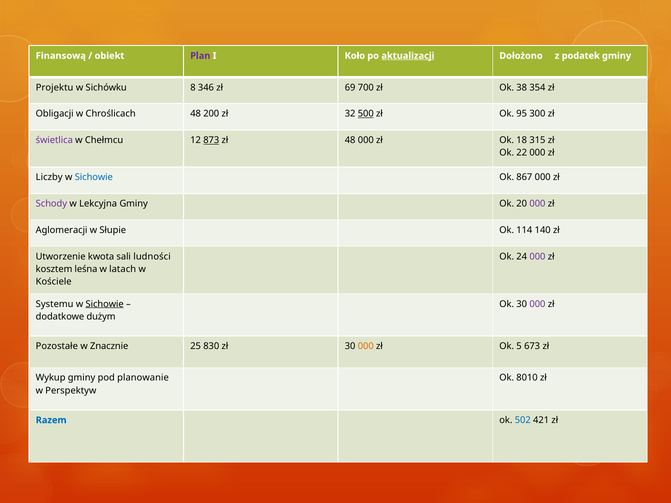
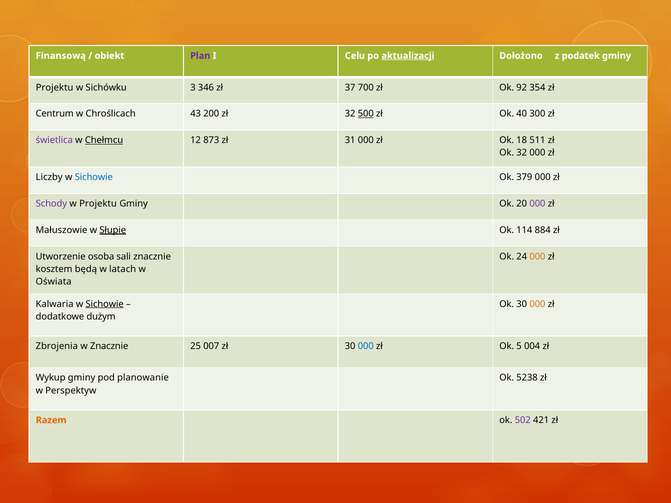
Koło: Koło -> Celu (355, 56)
8: 8 -> 3 (193, 87)
69: 69 -> 37 (350, 87)
38: 38 -> 92 (522, 87)
Obligacji: Obligacji -> Centrum (55, 114)
Chroślicach 48: 48 -> 43 (196, 114)
95: 95 -> 40 (522, 114)
Chełmcu underline: none -> present (104, 140)
873 underline: present -> none (211, 140)
zł 48: 48 -> 31 (350, 140)
315: 315 -> 511 (537, 140)
Ok 22: 22 -> 32 (522, 153)
867: 867 -> 379 (524, 177)
w Lekcyjna: Lekcyjna -> Projektu (98, 204)
Aglomeracji: Aglomeracji -> Małuszowie (62, 230)
Słupie underline: none -> present (113, 230)
140: 140 -> 884 (543, 230)
kwota: kwota -> osoba (101, 257)
sali ludności: ludności -> znacznie (152, 257)
000 colour: purple -> orange (537, 257)
leśna: leśna -> będą (86, 269)
Kościele: Kościele -> Oświata (54, 282)
Systemu: Systemu -> Kalwaria (55, 304)
000 colour: purple -> orange (537, 304)
Pozostałe: Pozostałe -> Zbrojenia (57, 346)
830: 830 -> 007 (211, 346)
000 colour: orange -> blue (366, 346)
673: 673 -> 004 (532, 346)
8010: 8010 -> 5238 (527, 378)
Razem colour: blue -> orange (51, 420)
502 colour: blue -> purple (523, 420)
